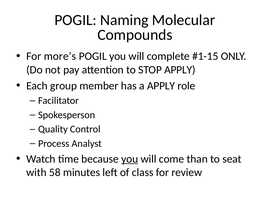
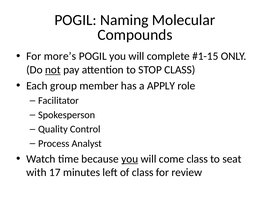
not underline: none -> present (53, 70)
STOP APPLY: APPLY -> CLASS (180, 70)
come than: than -> class (197, 159)
58: 58 -> 17 (55, 172)
